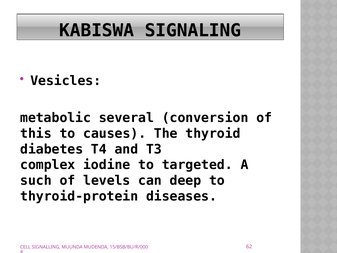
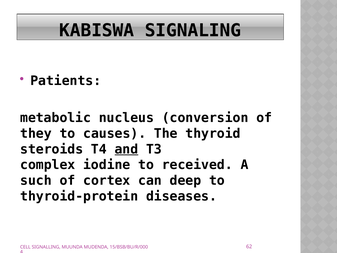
Vesicles: Vesicles -> Patients (66, 81)
several: several -> nucleus (126, 118)
this: this -> they (36, 133)
diabetes: diabetes -> steroids (52, 149)
and underline: none -> present (126, 149)
targeted: targeted -> received (197, 165)
levels: levels -> cortex (107, 180)
